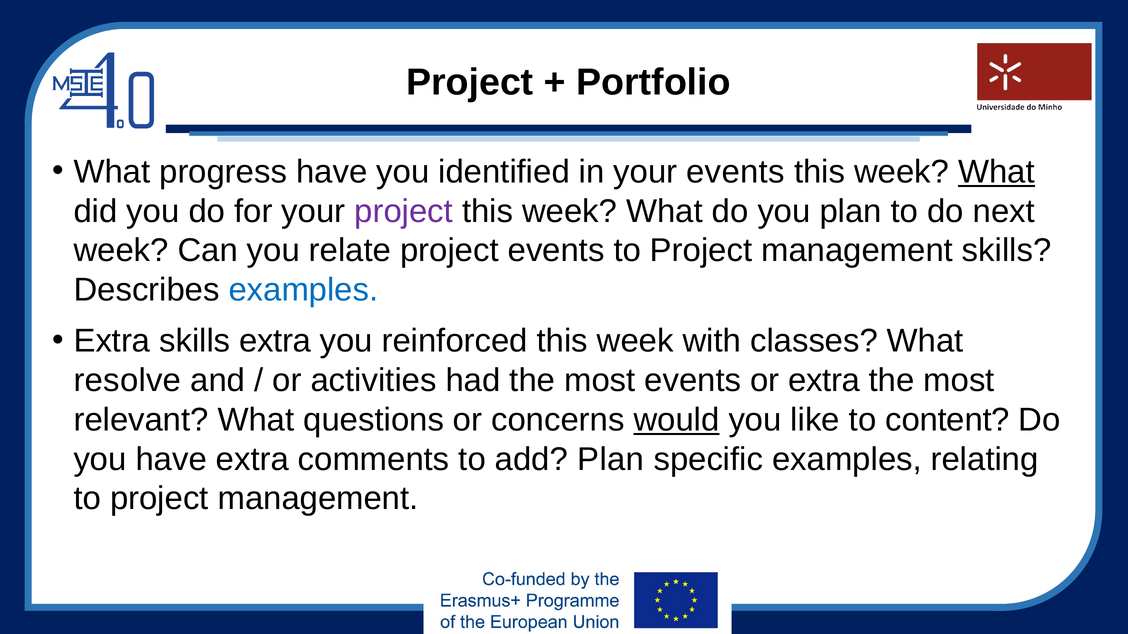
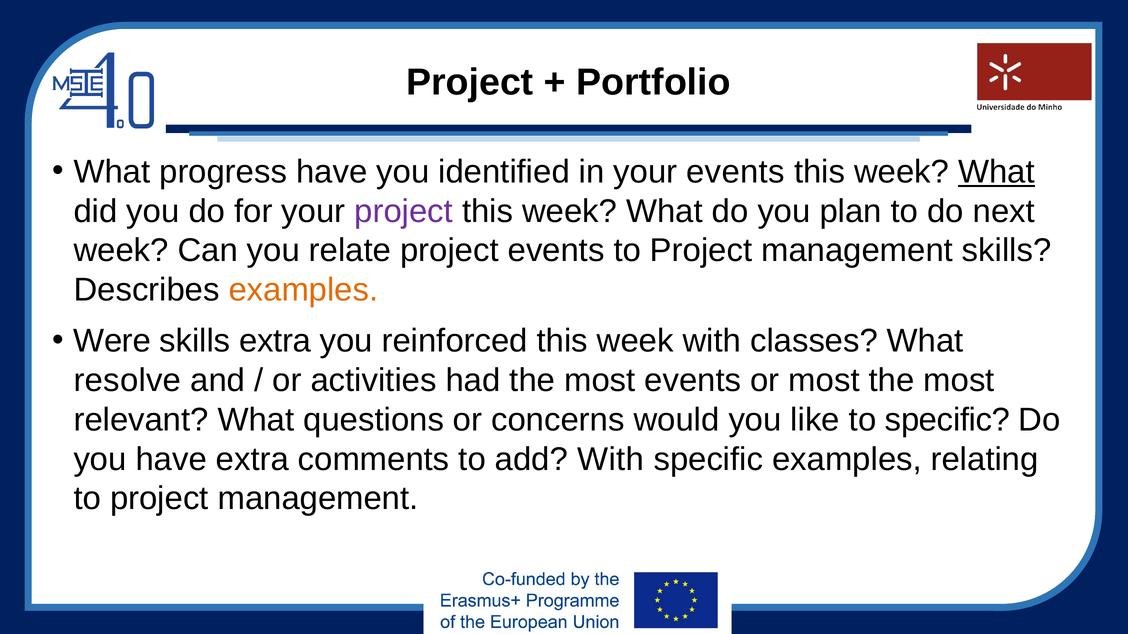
examples colour: blue -> orange (303, 290)
Extra: Extra -> Were (112, 341)
or extra: extra -> most (824, 381)
would underline: present -> none (677, 420)
to content: content -> specific (948, 420)
add Plan: Plan -> With (611, 460)
